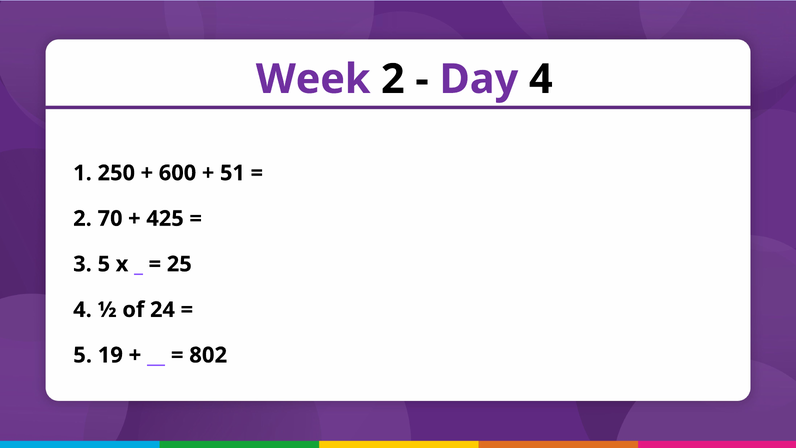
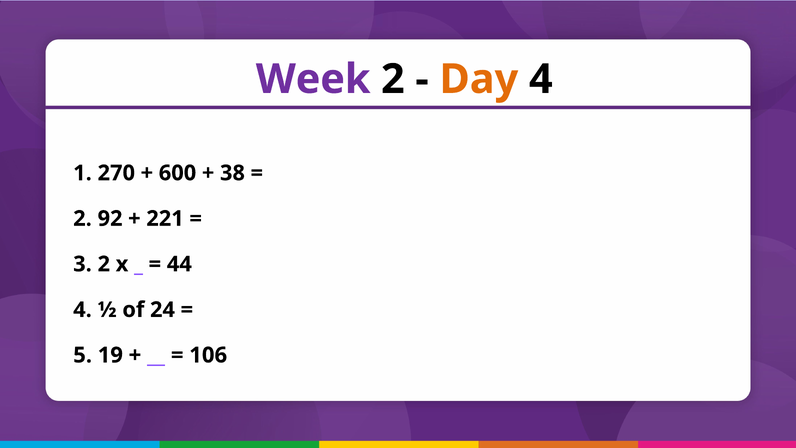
Day colour: purple -> orange (479, 79)
250: 250 -> 270 (116, 173)
51: 51 -> 38 (232, 173)
70: 70 -> 92 (110, 218)
425: 425 -> 221 (165, 218)
5: 5 -> 2 (104, 264)
25: 25 -> 44 (179, 264)
802: 802 -> 106 (208, 355)
